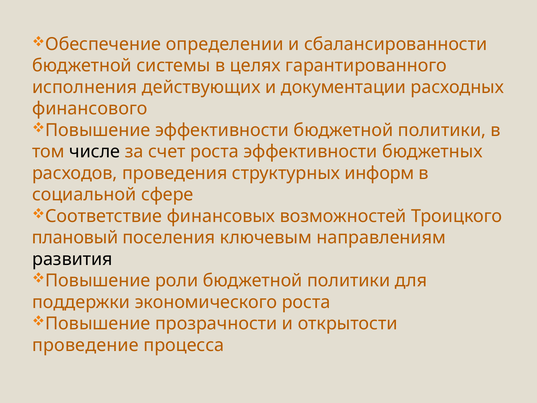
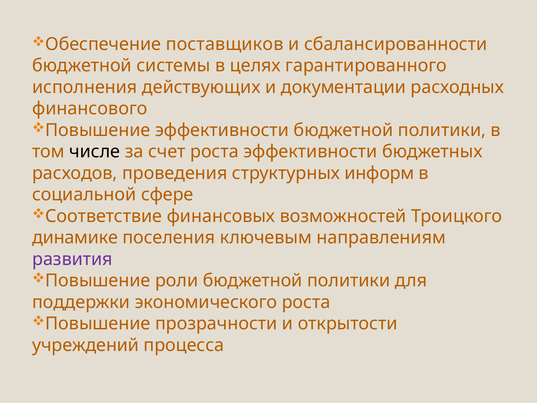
определении: определении -> поставщиков (225, 44)
плановый: плановый -> динамике (75, 238)
развития colour: black -> purple (72, 259)
проведение: проведение -> учреждений (86, 345)
